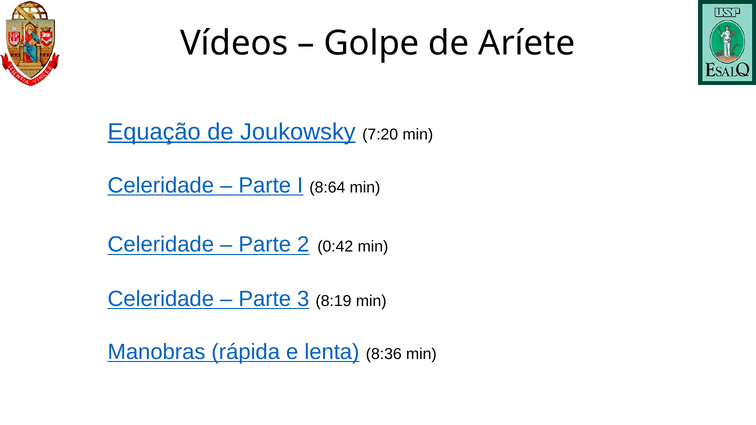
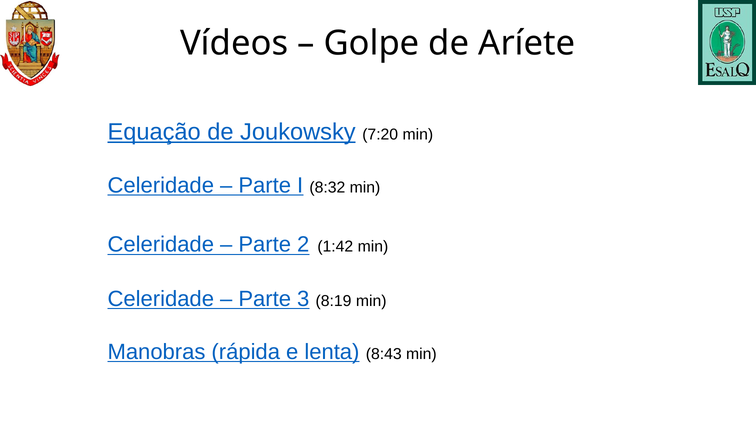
8:64: 8:64 -> 8:32 (327, 188)
0:42: 0:42 -> 1:42 (335, 247)
8:36: 8:36 -> 8:43 (384, 354)
